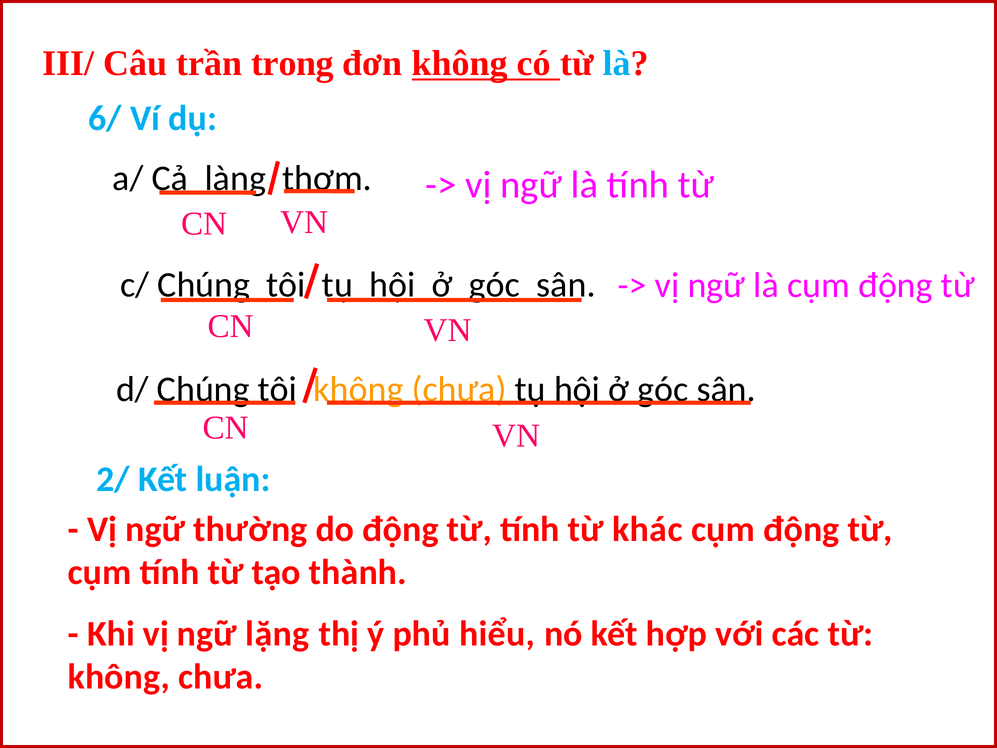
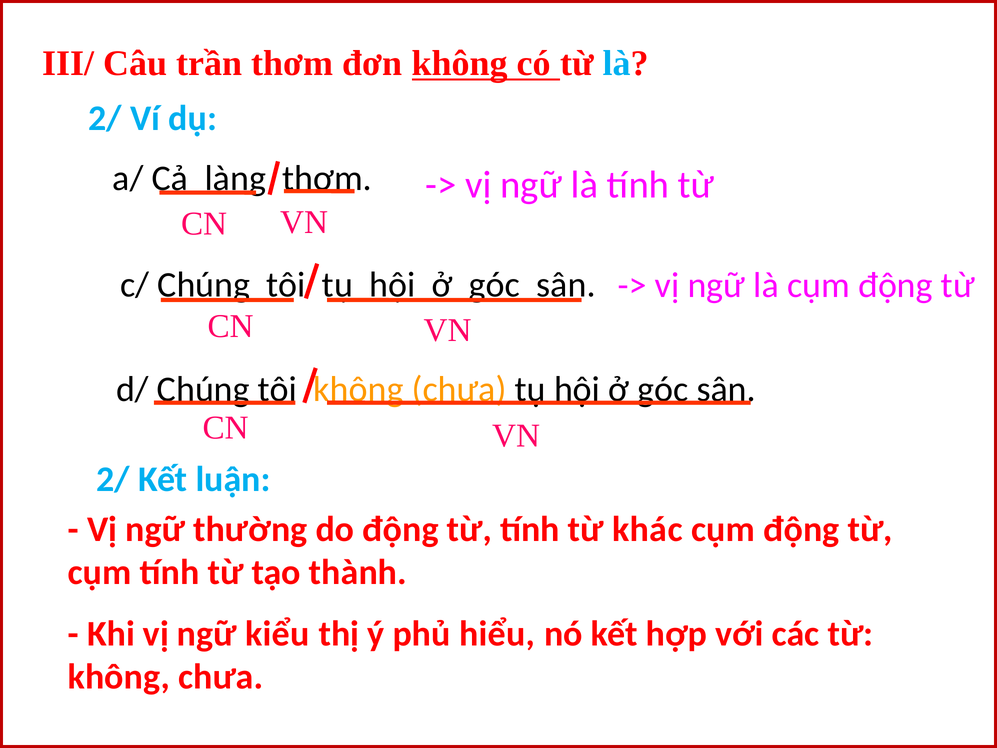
trần trong: trong -> thơm (292, 63)
6/: 6/ -> 2/ (105, 118)
lặng: lặng -> kiểu (277, 634)
